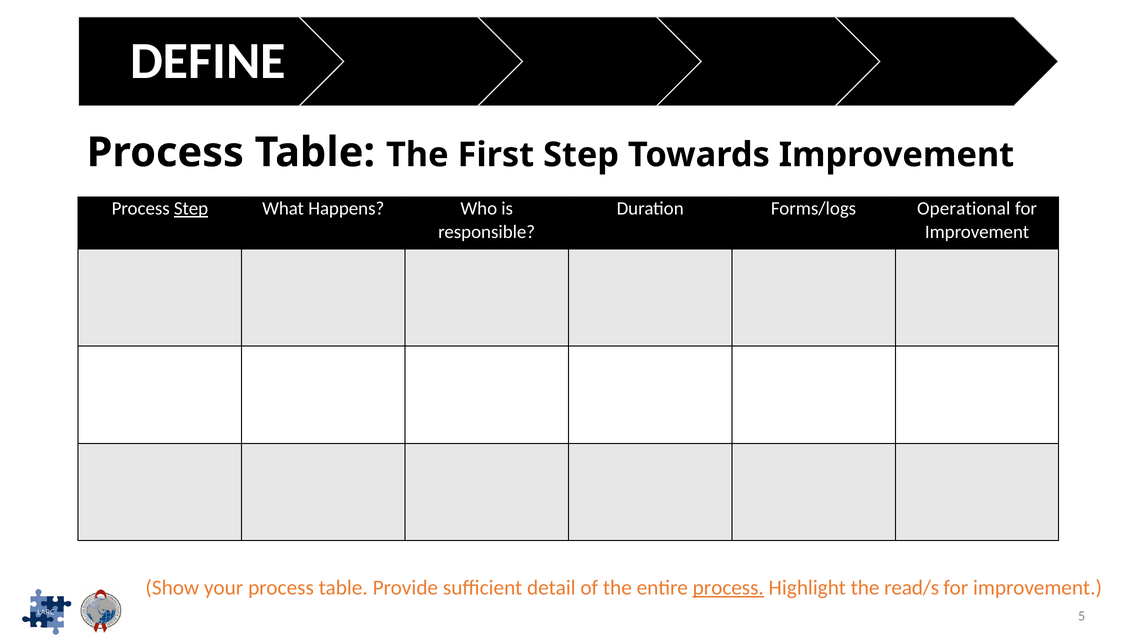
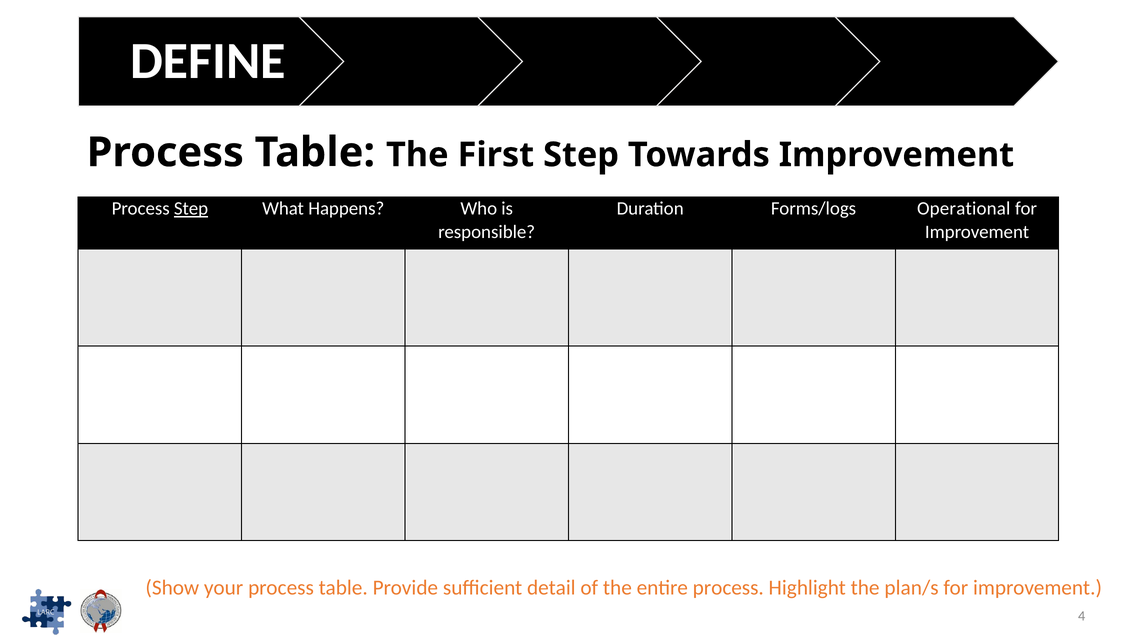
process underline: present -> none (728, 587)
read/s: read/s -> plan/s (912, 587)
5: 5 -> 4 (1082, 616)
